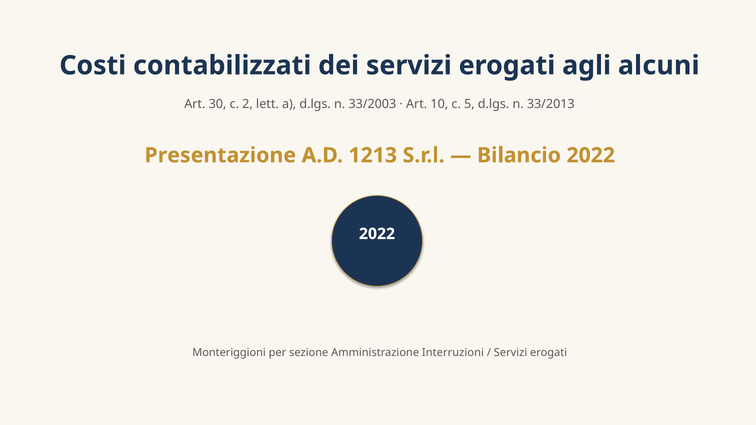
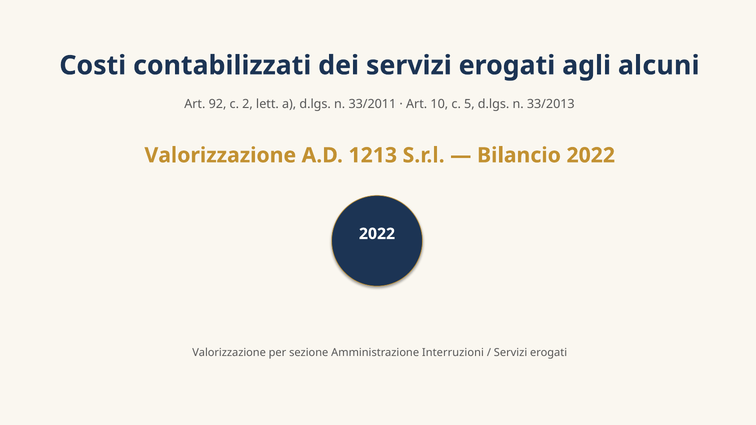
30: 30 -> 92 (218, 104)
33/2003: 33/2003 -> 33/2011 (372, 104)
Presentazione: Presentazione -> Valorizzazione (220, 155)
Monteriggioni: Monteriggioni -> Valorizzazione (229, 353)
